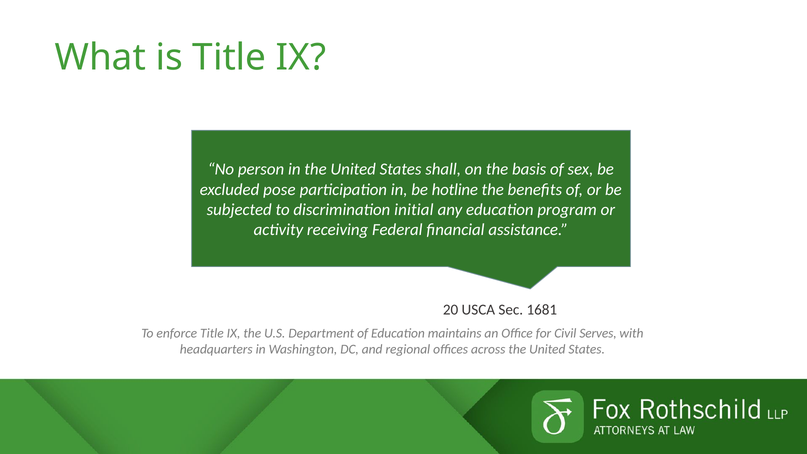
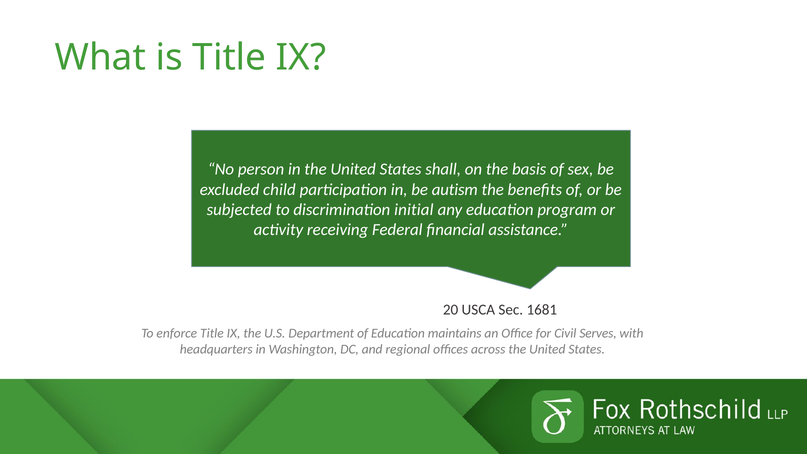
pose: pose -> child (279, 190)
hotline: hotline -> autism (455, 190)
